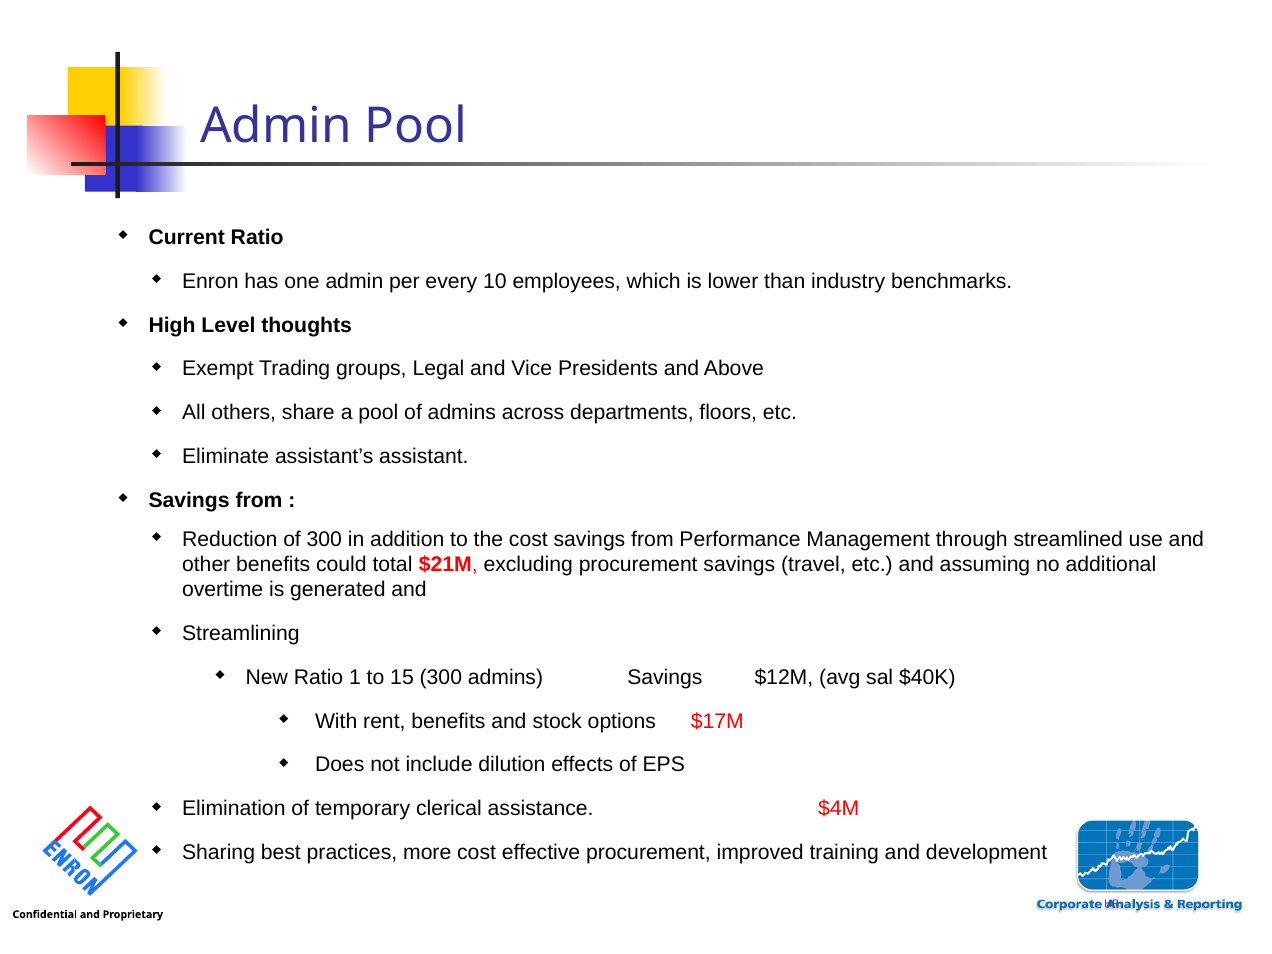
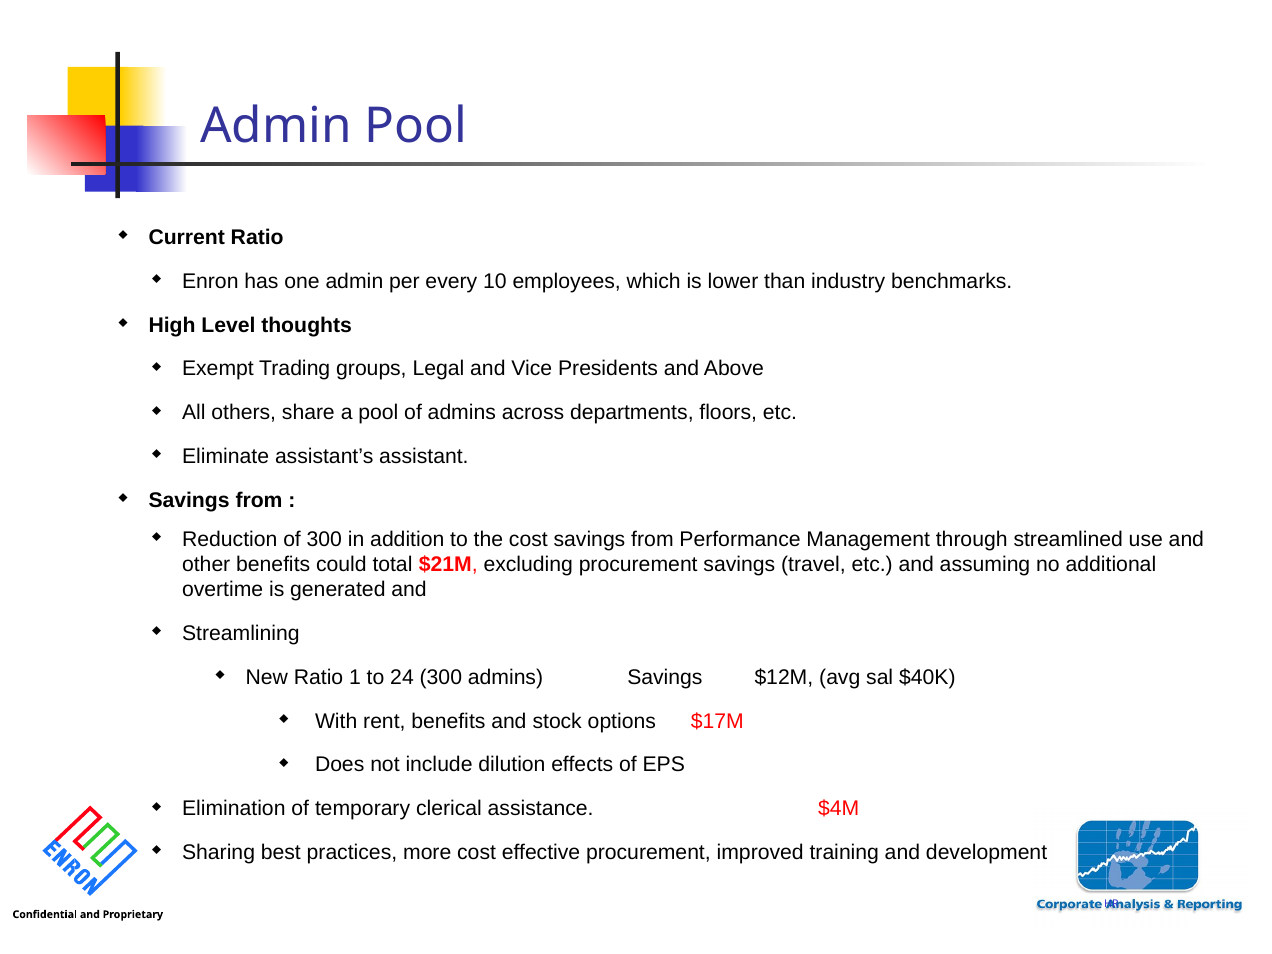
15: 15 -> 24 (402, 677)
